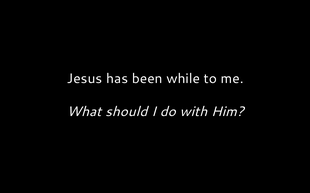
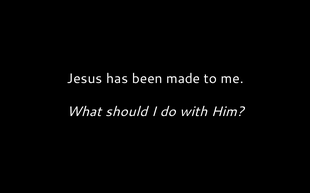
while: while -> made (183, 79)
